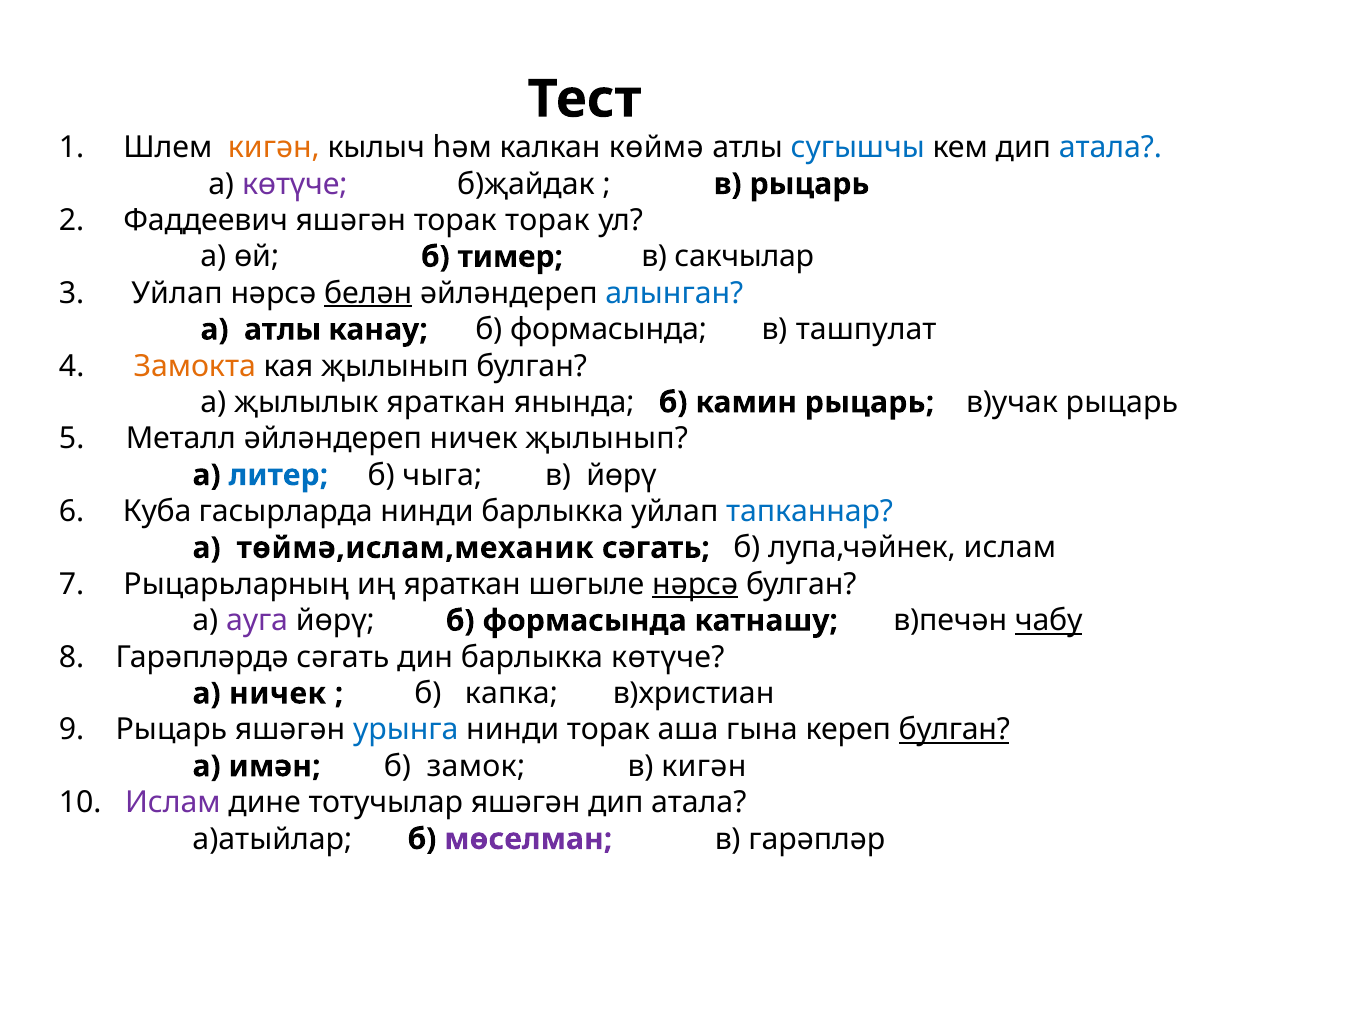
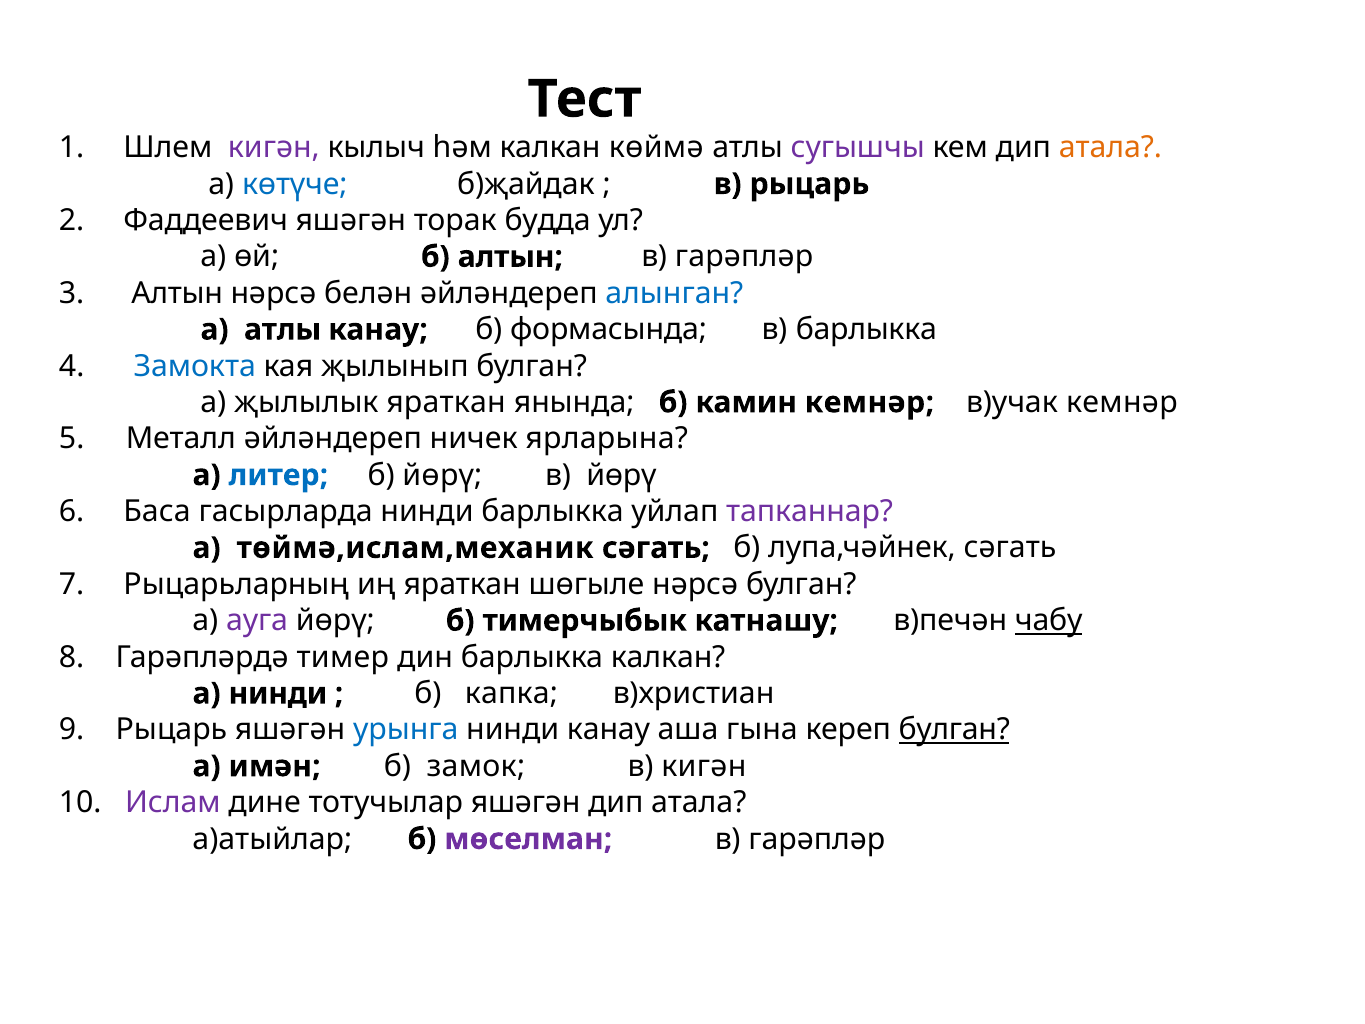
кигән colour: orange -> purple (274, 148)
сугышчы colour: blue -> purple (858, 148)
атала colour: blue -> orange (1110, 148)
көтүче colour: purple -> blue (295, 184)
торак торак: торак -> будда (548, 220)
б тимер: тимер -> алтын (510, 257)
сакчылар: сакчылар -> гарәпләр (744, 257)
3 Уйлап: Уйлап -> Алтын (177, 293)
белән underline: present -> none (368, 293)
в ташпулат: ташпулат -> барлыкка (866, 330)
Замокта colour: orange -> blue (195, 366)
камин рыцарь: рыцарь -> кемнәр (869, 402)
в)учак рыцарь: рыцарь -> кемнәр (1122, 402)
ничек җылынып: җылынып -> ярларына (607, 439)
б чыга: чыга -> йөрү (442, 475)
Куба: Куба -> Баса (157, 511)
тапканнар colour: blue -> purple (810, 511)
лупа,чәйнек ислам: ислам -> сәгать (1010, 548)
нәрсә underline: present -> none (695, 584)
йөрү б формасында: формасында -> тимерчыбык (585, 621)
Гарәпләрдә сәгать: сәгать -> тимер (343, 657)
барлыкка көтүче: көтүче -> калкан (668, 657)
а ничек: ничек -> нинди (278, 693)
нинди торак: торак -> канау (608, 730)
